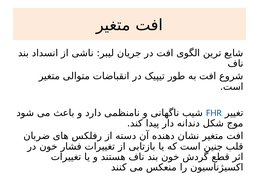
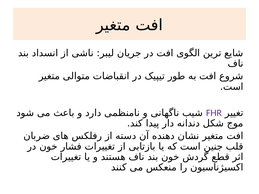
FHR colour: blue -> purple (214, 113)
